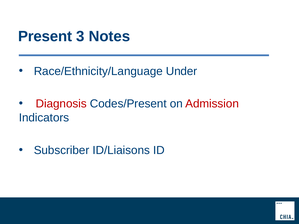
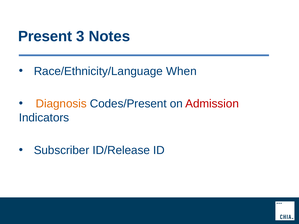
Under: Under -> When (181, 71)
Diagnosis colour: red -> orange (61, 104)
ID/Liaisons: ID/Liaisons -> ID/Release (121, 150)
